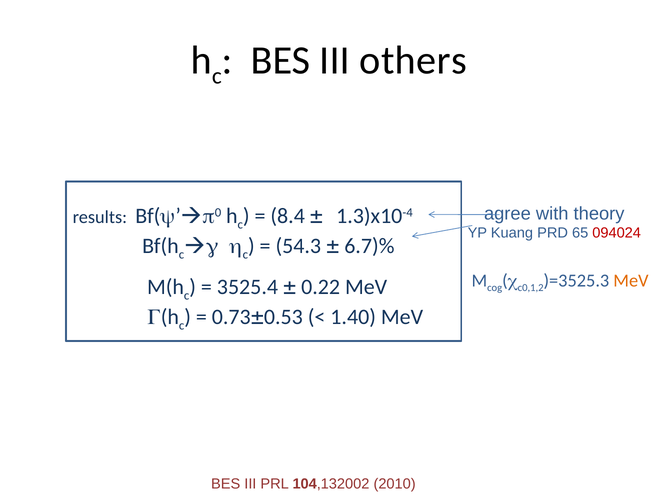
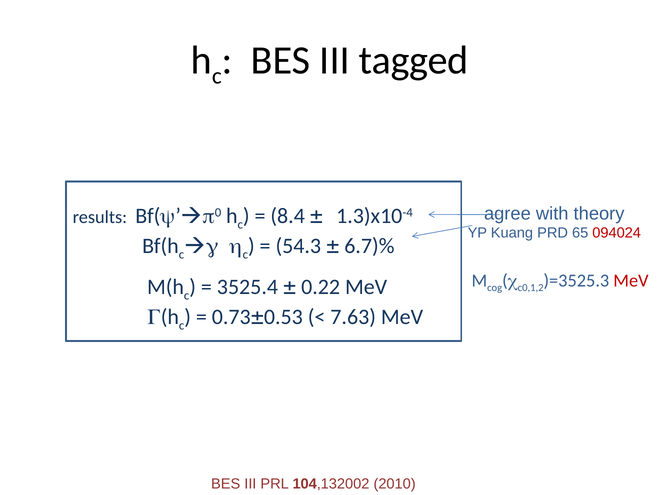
others: others -> tagged (414, 60)
MeV colour: orange -> red (631, 280)
1.40: 1.40 -> 7.63 (353, 317)
